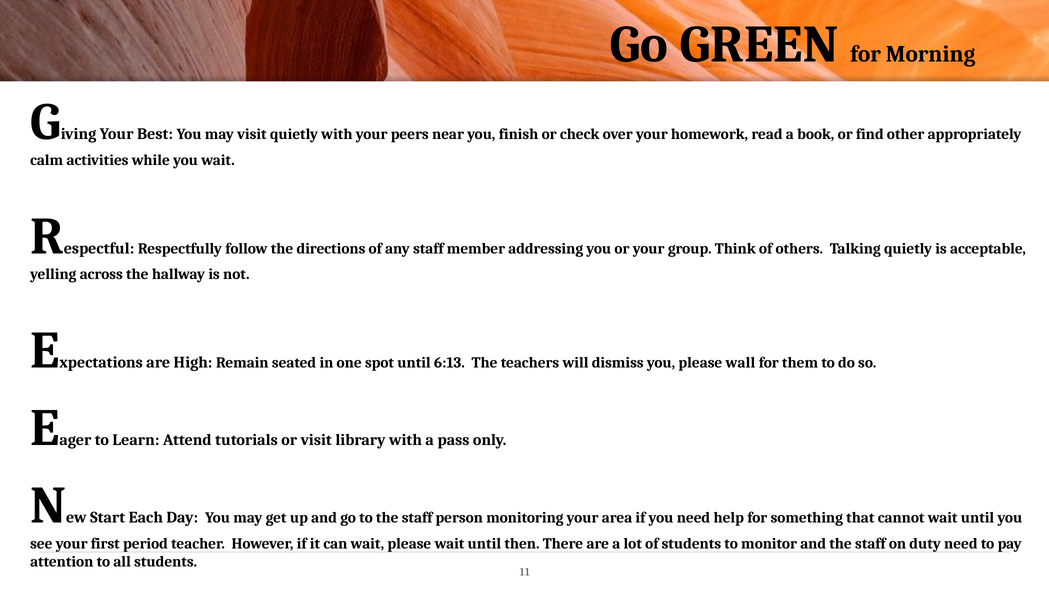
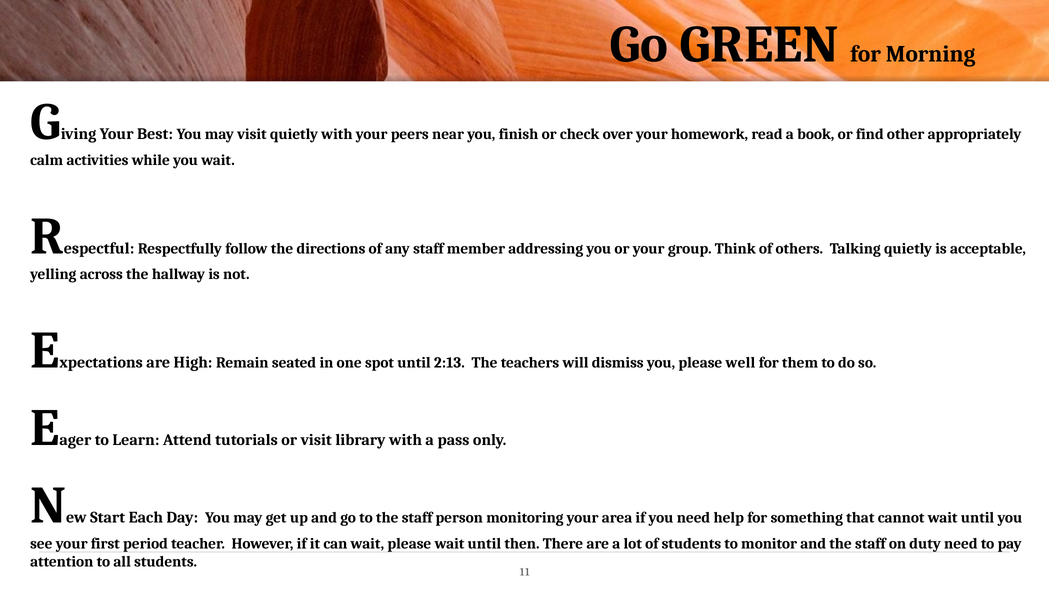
6:13: 6:13 -> 2:13 (449, 363)
wall: wall -> well (740, 363)
